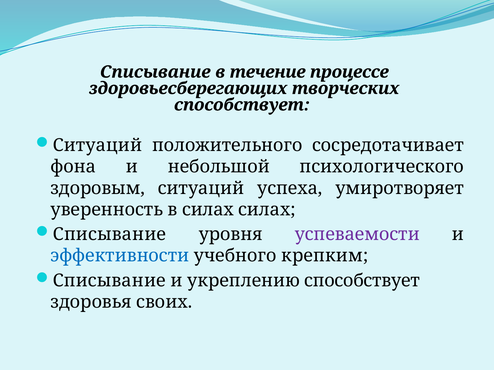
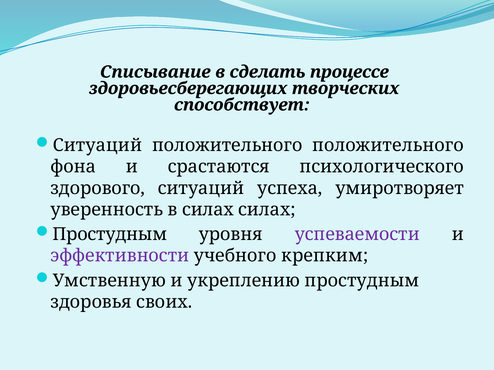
течение: течение -> сделать (268, 72)
положительного сосредотачивает: сосредотачивает -> положительного (388, 146)
небольшой: небольшой -> срастаются (219, 167)
здоровым: здоровым -> здорового (98, 188)
Списывание: Списывание -> Простудным (110, 235)
эффективности colour: blue -> purple (120, 256)
Списывание: Списывание -> Умственную (109, 281)
укреплению способствует: способствует -> простудным (362, 281)
